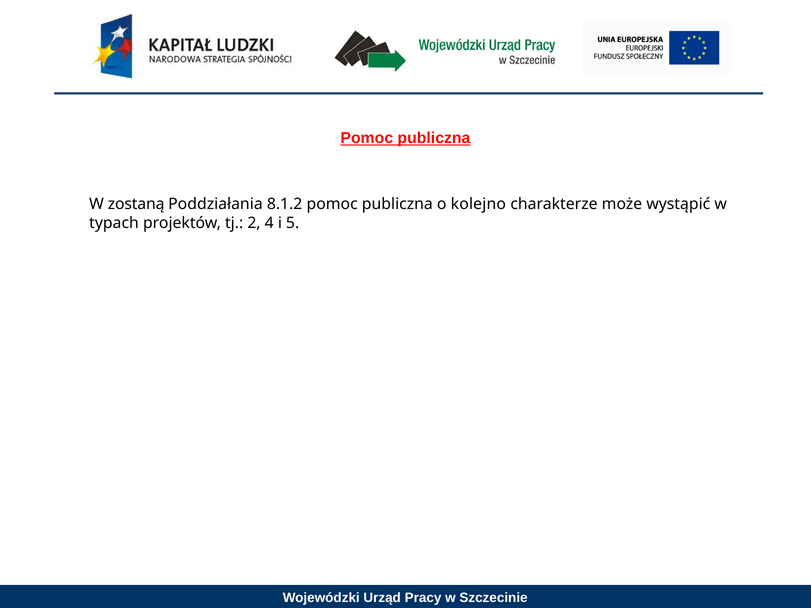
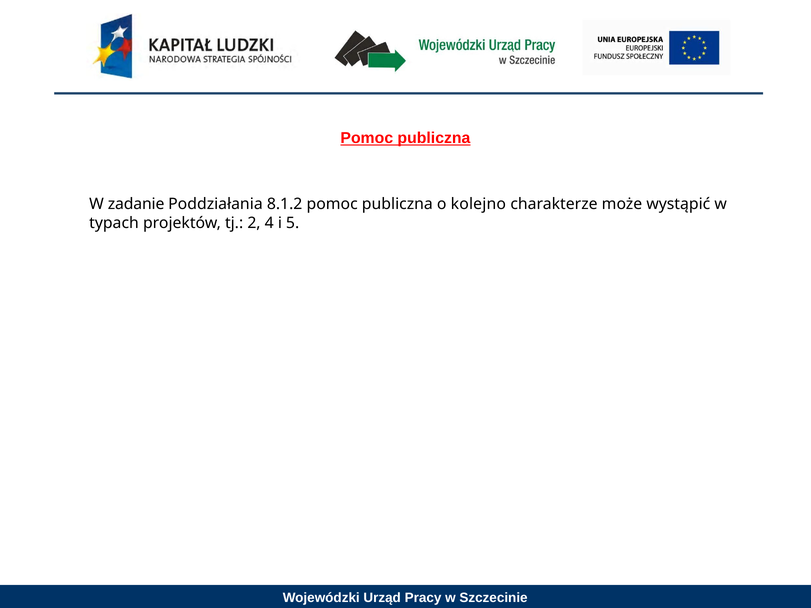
zostaną: zostaną -> zadanie (136, 204)
